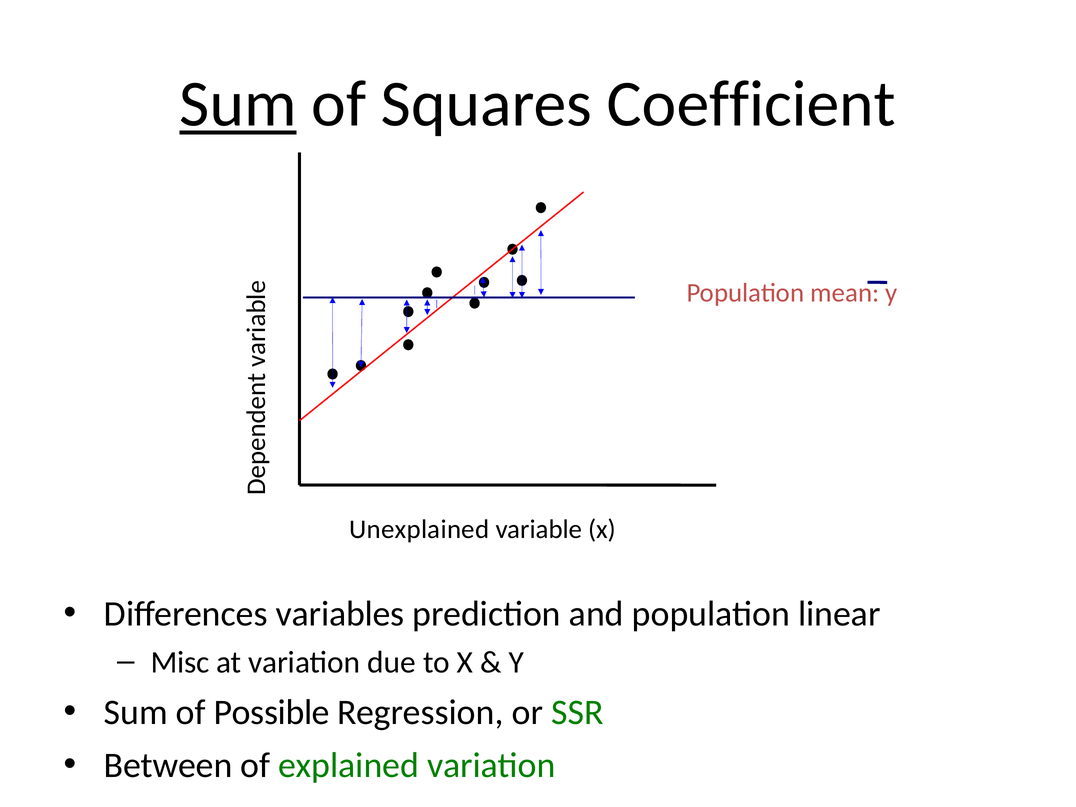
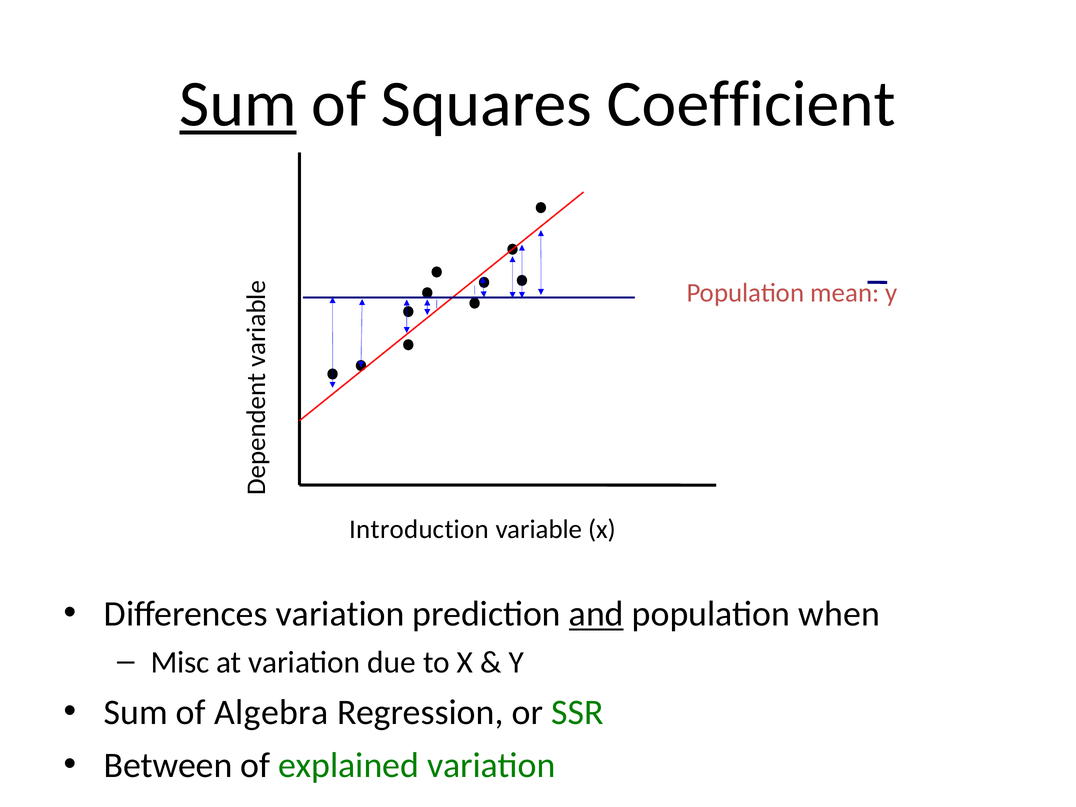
Unexplained: Unexplained -> Introduction (419, 529)
Differences variables: variables -> variation (340, 614)
and underline: none -> present (596, 614)
linear: linear -> when (839, 614)
Possible: Possible -> Algebra (271, 713)
